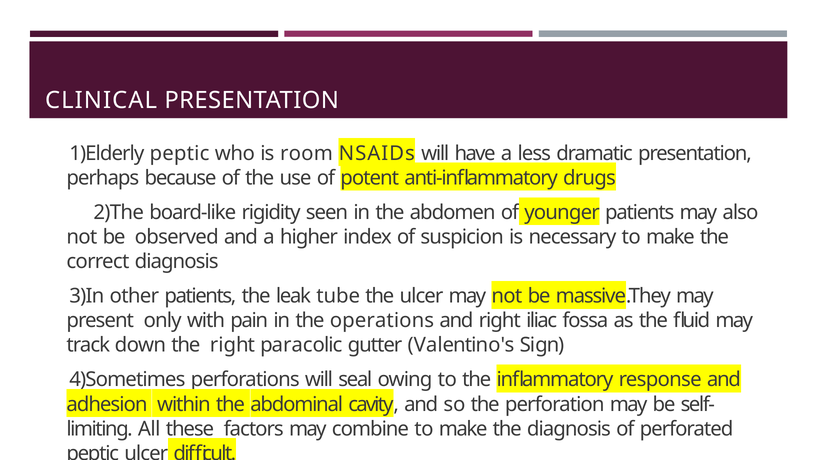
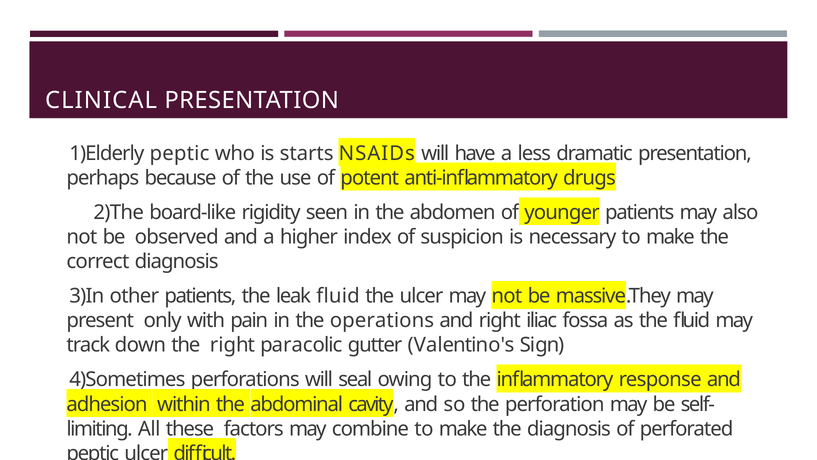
room: room -> starts (307, 153)
leak tube: tube -> fluid (338, 296)
